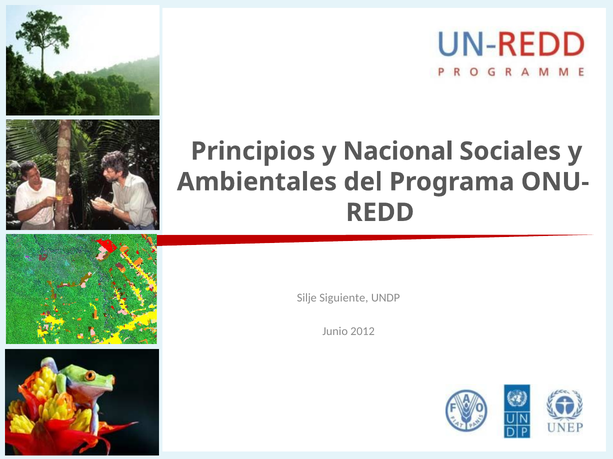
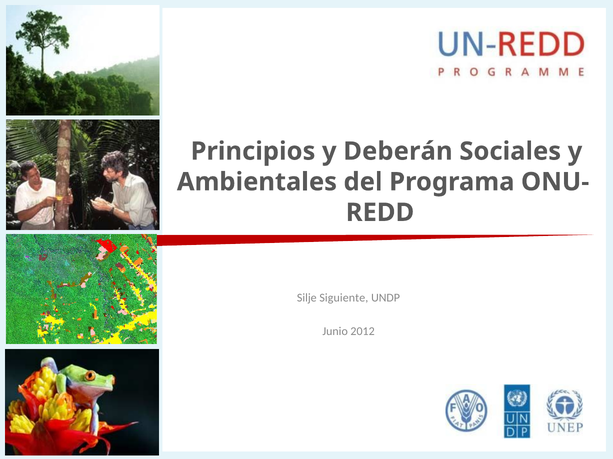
Nacional: Nacional -> Deberán (398, 152)
